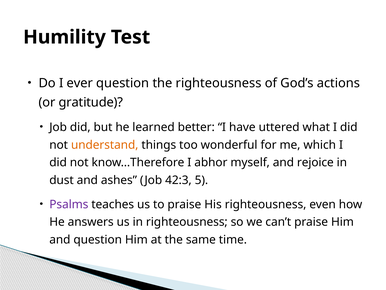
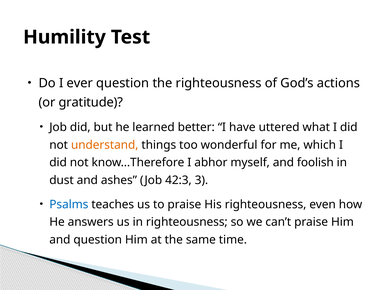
rejoice: rejoice -> foolish (315, 162)
5: 5 -> 3 (201, 180)
Psalms colour: purple -> blue (69, 204)
